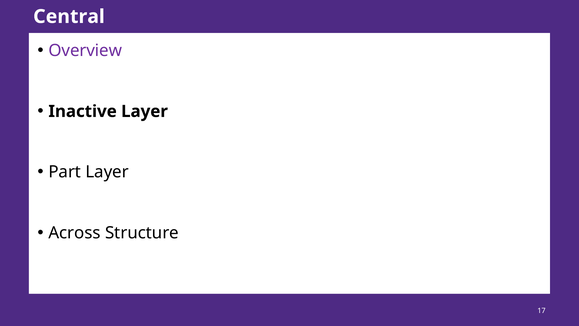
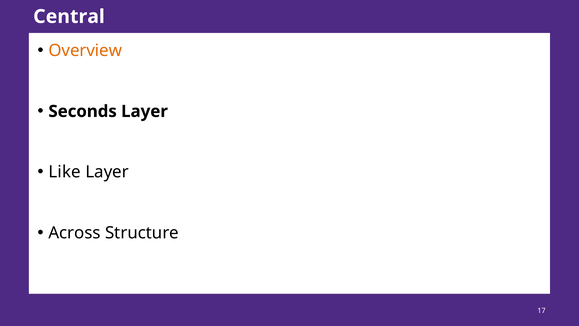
Overview colour: purple -> orange (85, 51)
Inactive: Inactive -> Seconds (83, 111)
Part: Part -> Like (65, 172)
